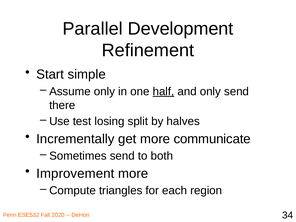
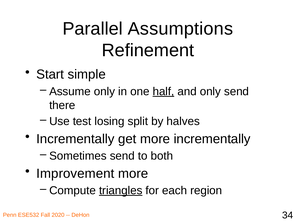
Development: Development -> Assumptions (180, 29)
more communicate: communicate -> incrementally (212, 139)
triangles underline: none -> present (121, 190)
